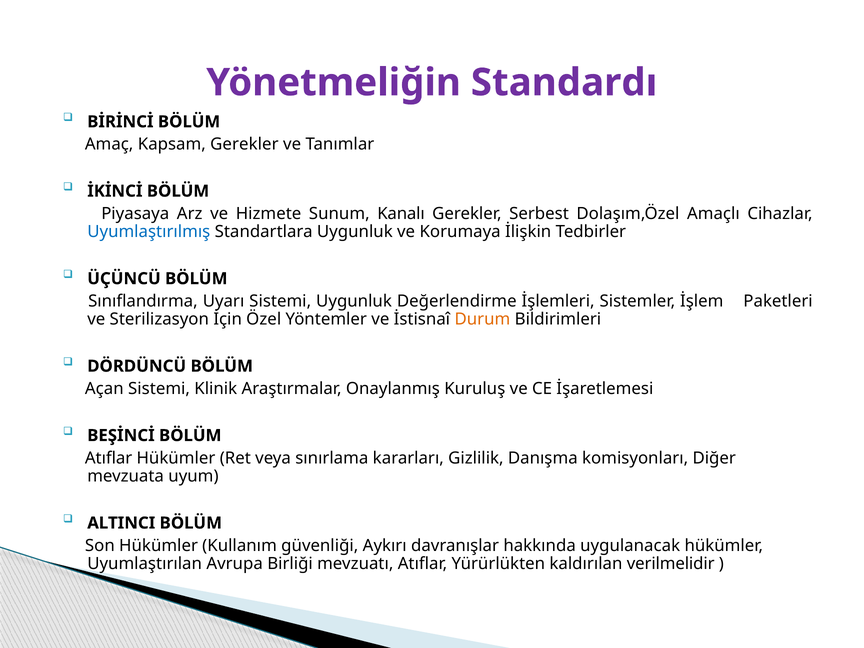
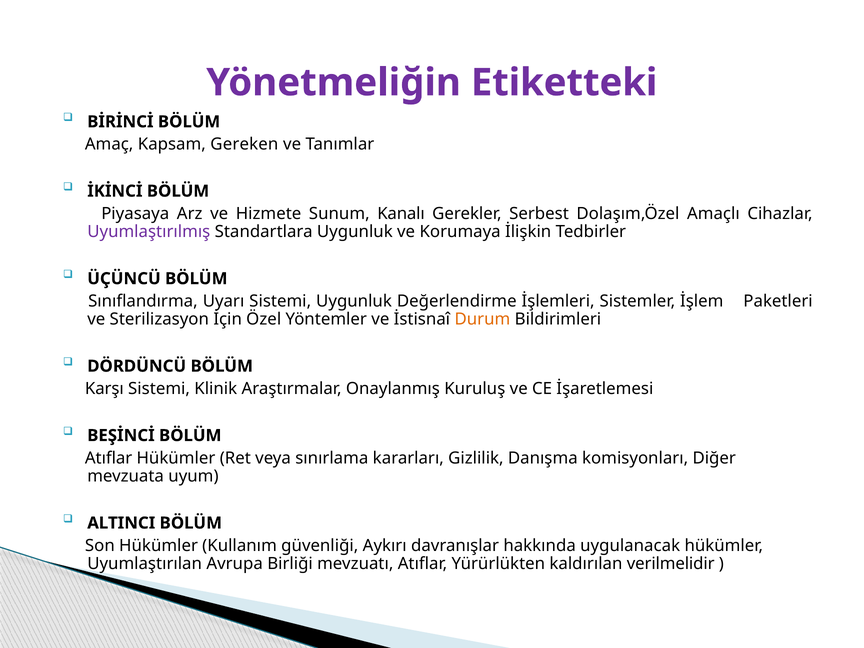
Standardı: Standardı -> Etiketteki (564, 83)
Kapsam Gerekler: Gerekler -> Gereken (244, 144)
Uyumlaştırılmış colour: blue -> purple (149, 232)
Açan: Açan -> Karşı (104, 389)
